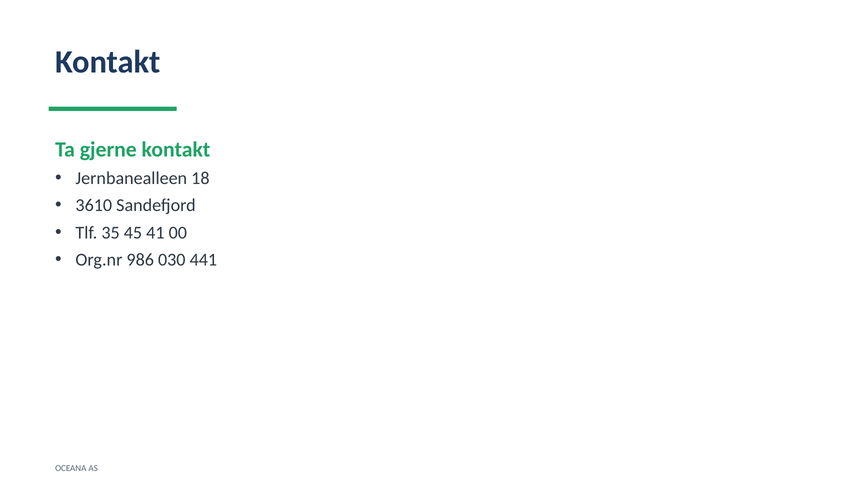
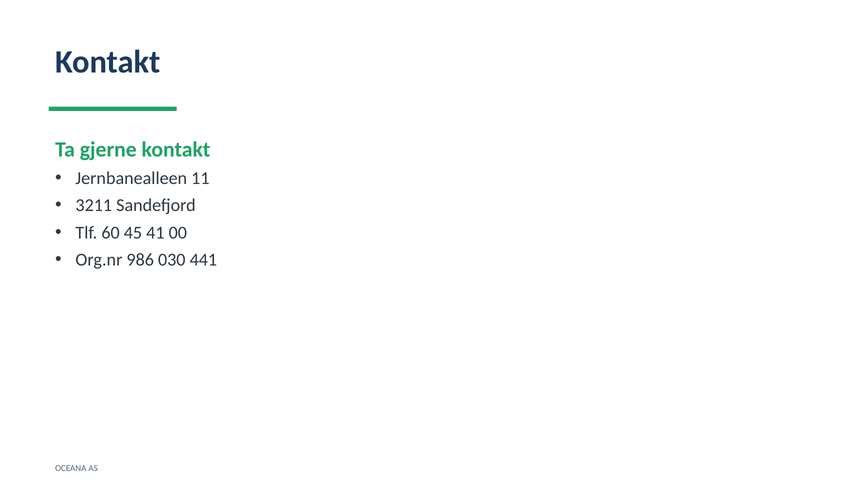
18: 18 -> 11 (200, 178)
3610: 3610 -> 3211 (94, 205)
35: 35 -> 60 (111, 233)
